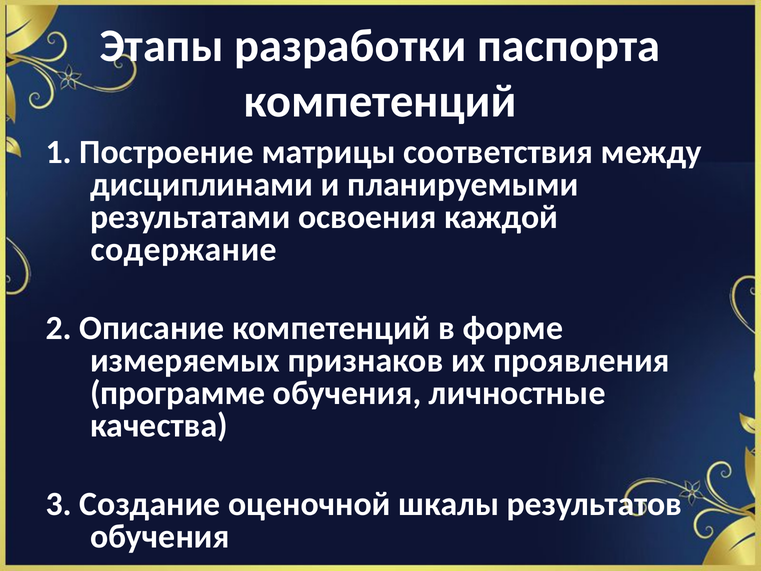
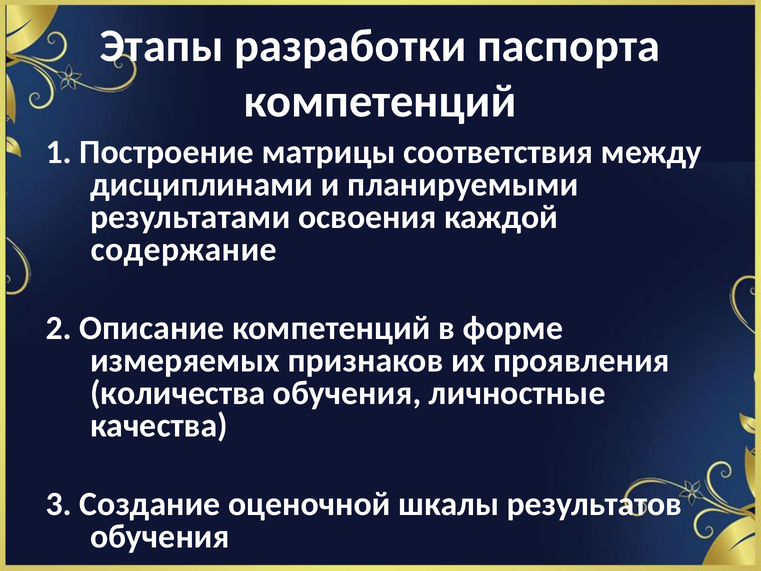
программе: программе -> количества (178, 393)
